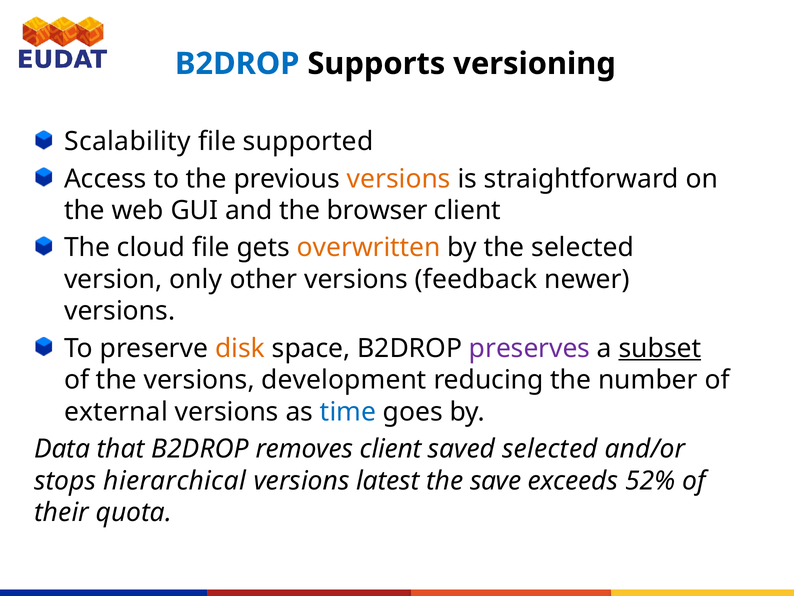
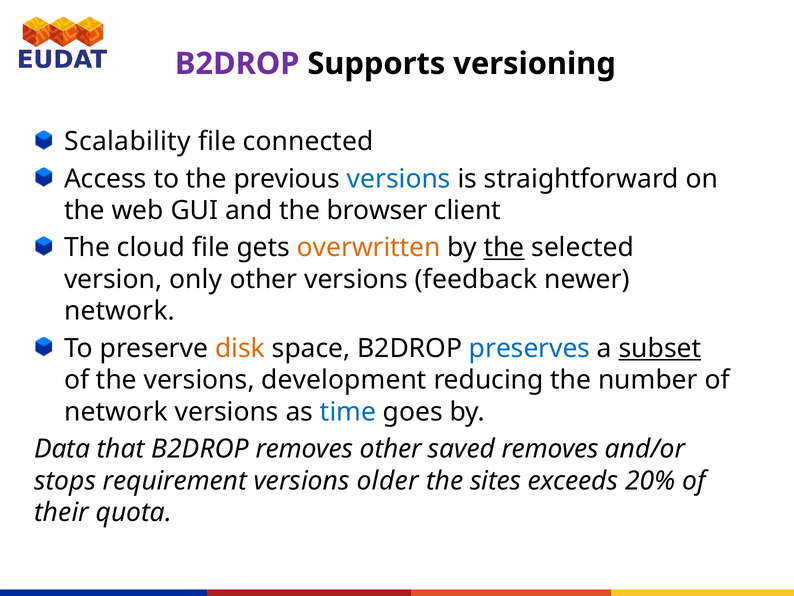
B2DROP colour: blue -> purple (237, 64)
supported: supported -> connected (308, 142)
versions colour: orange -> blue (399, 179)
the underline: none -> present (504, 247)
versions: versions -> network (120, 311)
preserves colour: purple -> blue (530, 348)
external: external -> network (116, 412)
removes client: client -> other (391, 449)
saved selected: selected -> removes (550, 449)
hierarchical: hierarchical -> requirement (175, 480)
latest: latest -> older (388, 480)
save: save -> sites (496, 480)
52%: 52% -> 20% (650, 480)
